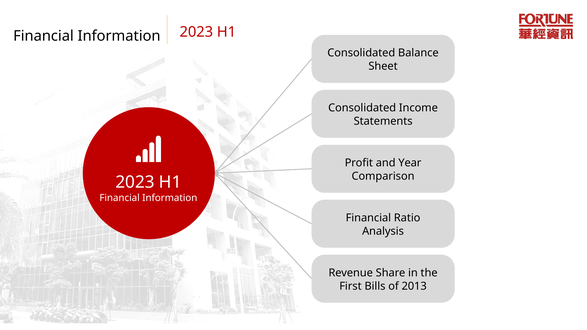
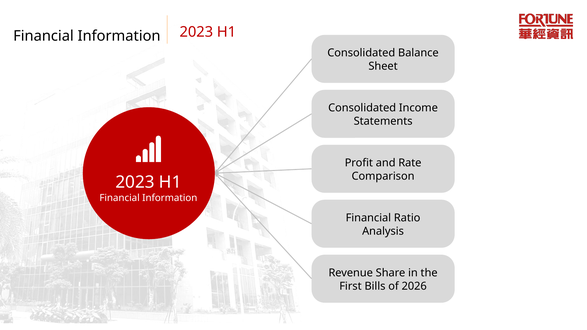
Year: Year -> Rate (410, 163)
2013: 2013 -> 2026 (414, 286)
